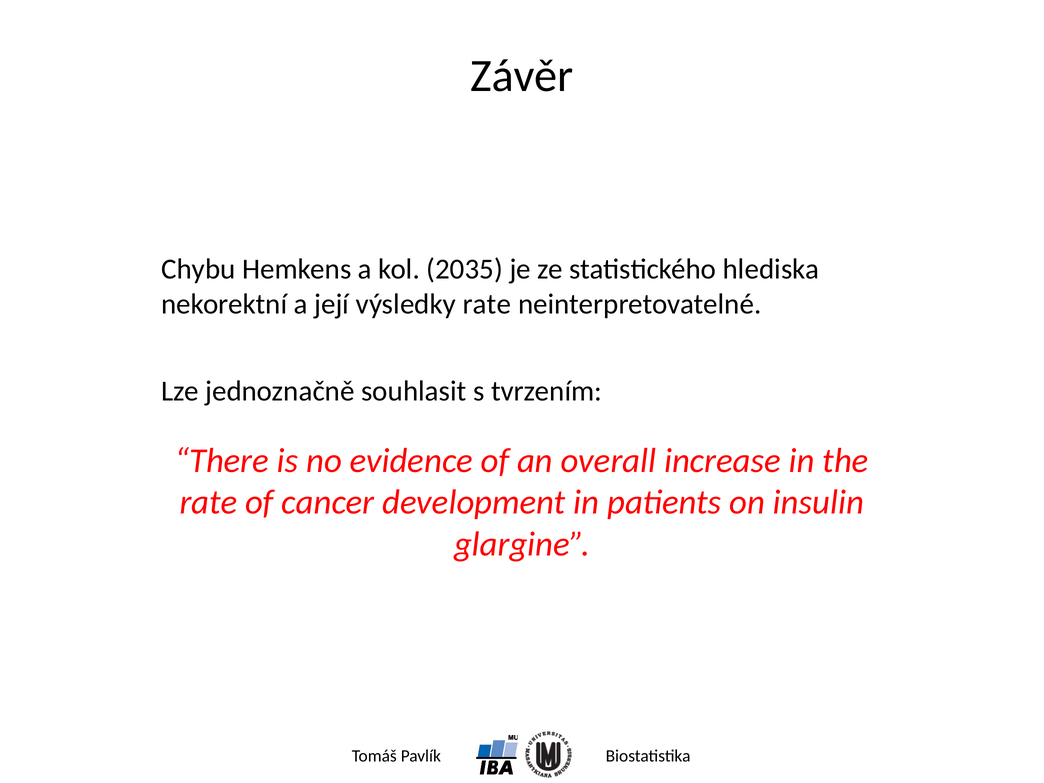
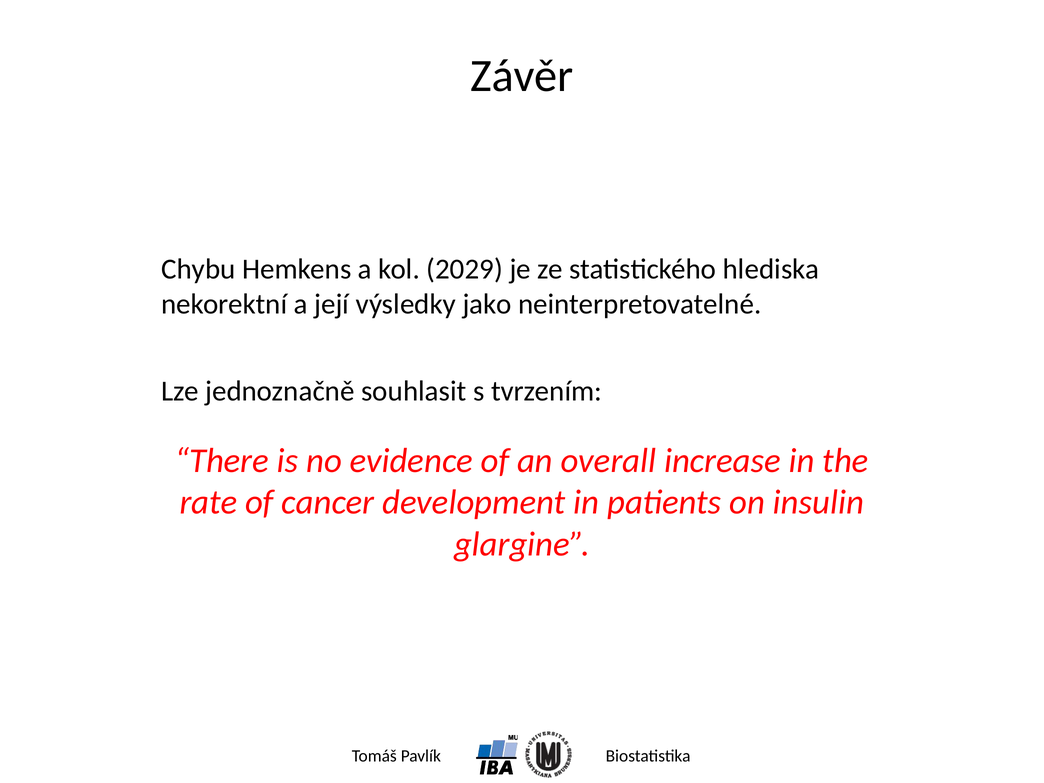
2035: 2035 -> 2029 (465, 269)
výsledky rate: rate -> jako (487, 304)
